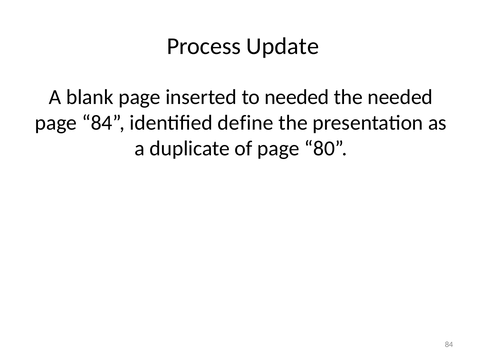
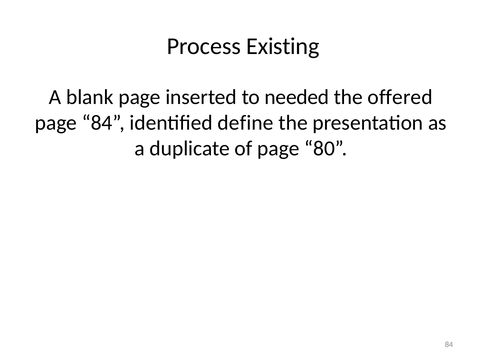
Update: Update -> Existing (283, 46)
the needed: needed -> offered (400, 97)
